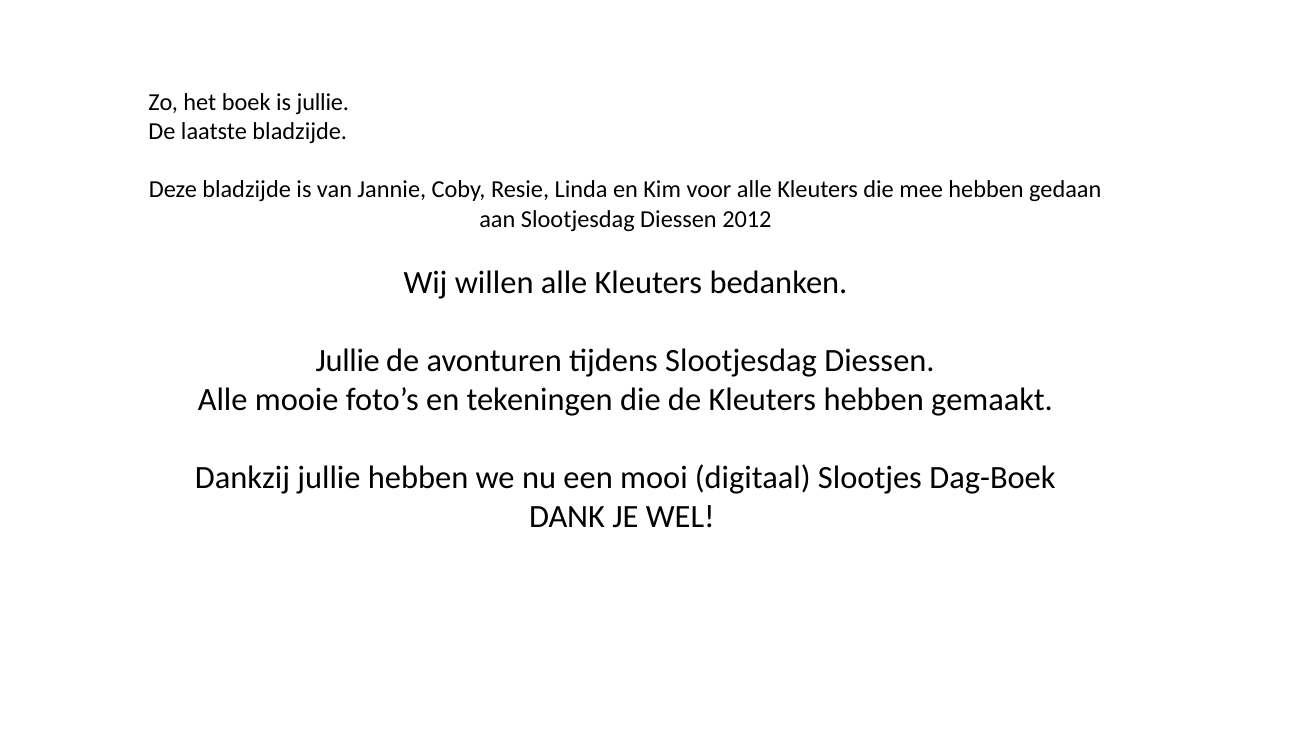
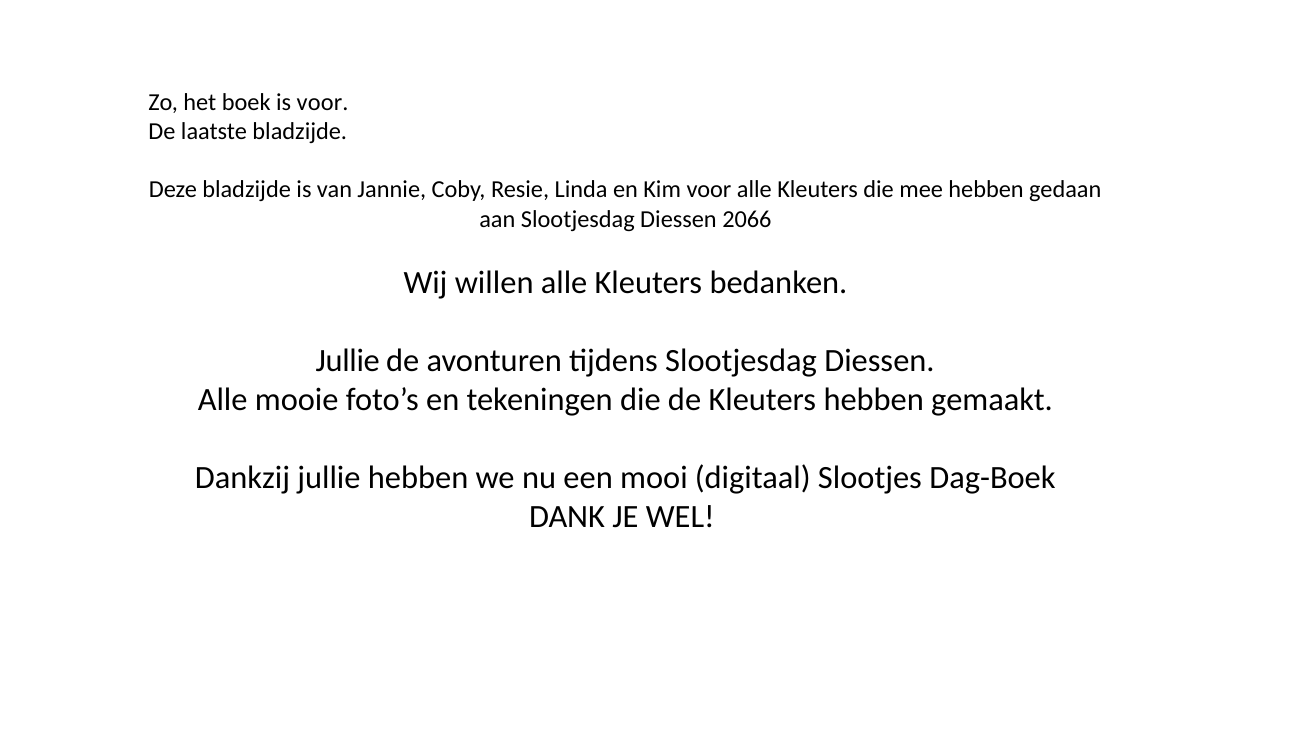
is jullie: jullie -> voor (323, 102)
2012: 2012 -> 2066 (747, 219)
